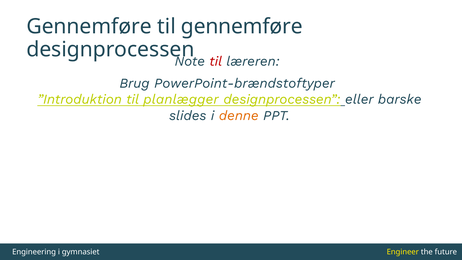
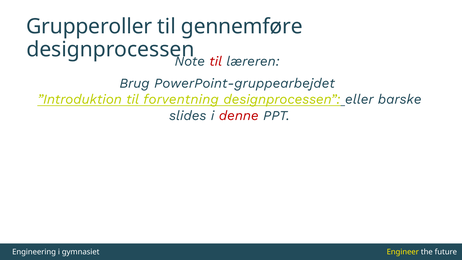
Gennemføre: Gennemføre -> Grupperoller (89, 27)
PowerPoint-brændstoftyper: PowerPoint-brændstoftyper -> PowerPoint-gruppearbejdet (244, 83)
planlægger: planlægger -> forventning (181, 99)
denne colour: orange -> red (239, 116)
